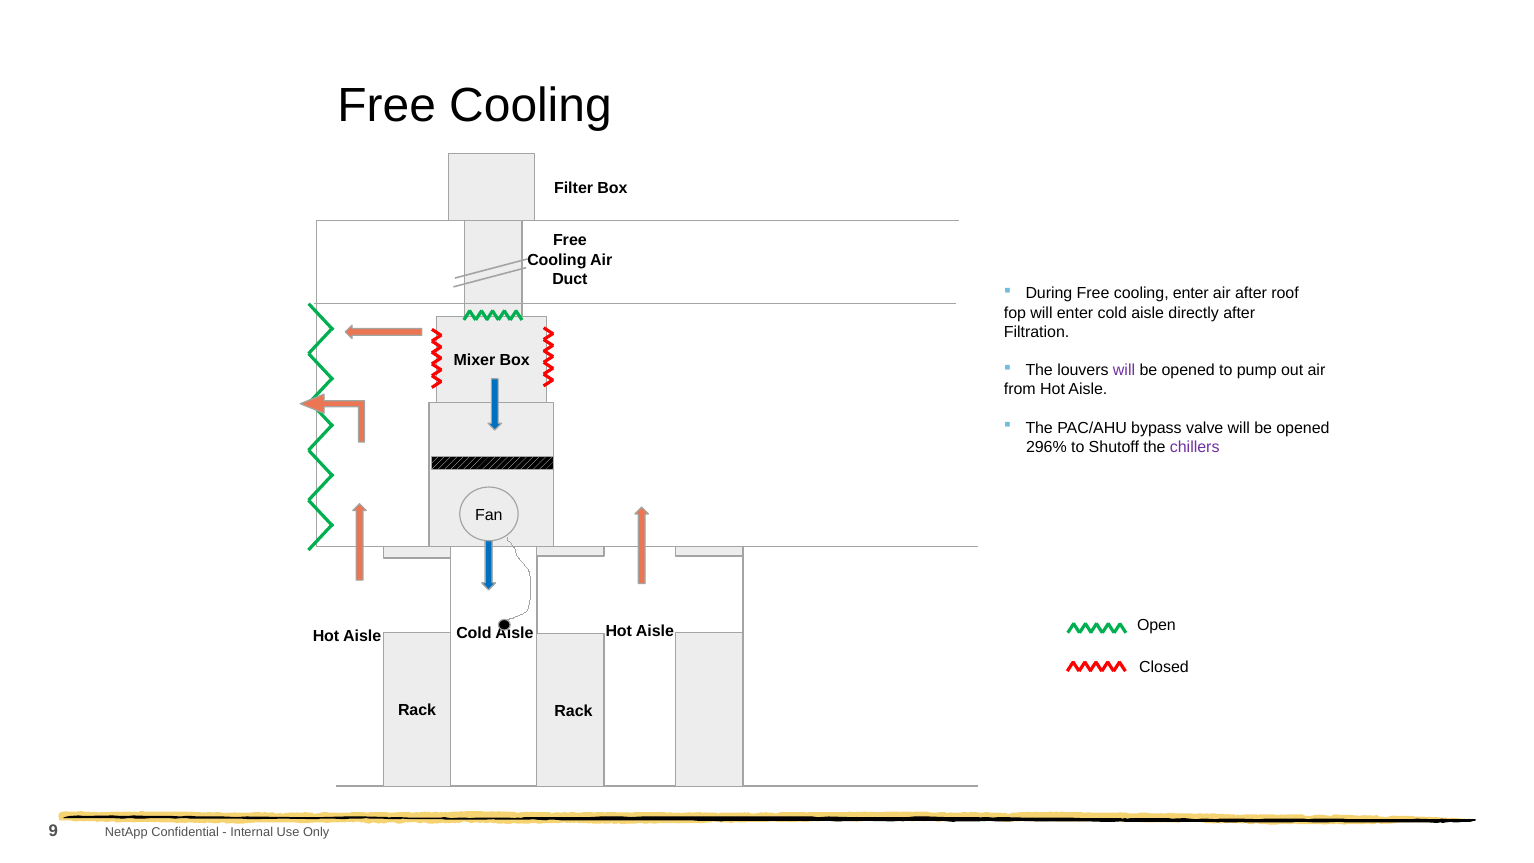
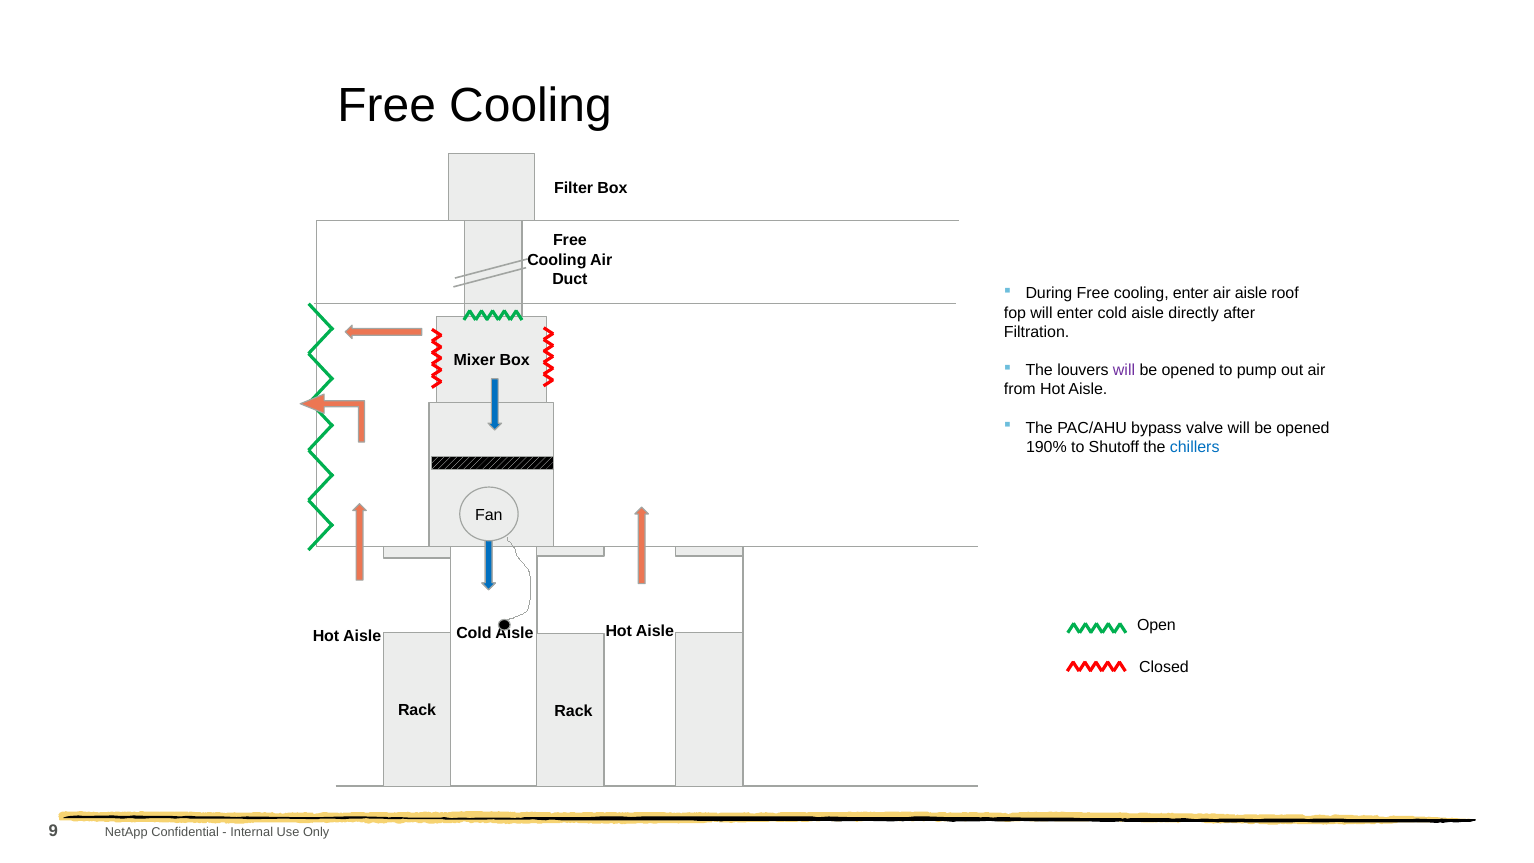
air after: after -> aisle (1251, 294)
296%: 296% -> 190% (1046, 447)
chillers colour: purple -> blue (1195, 447)
